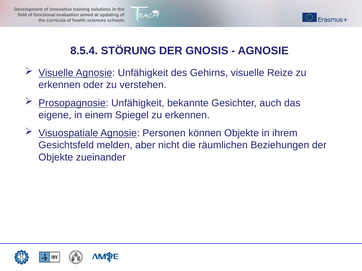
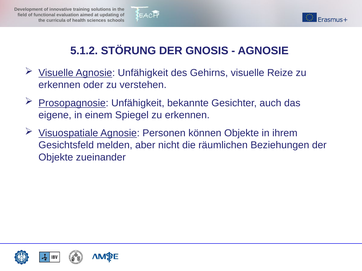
8.5.4: 8.5.4 -> 5.1.2 (84, 51)
